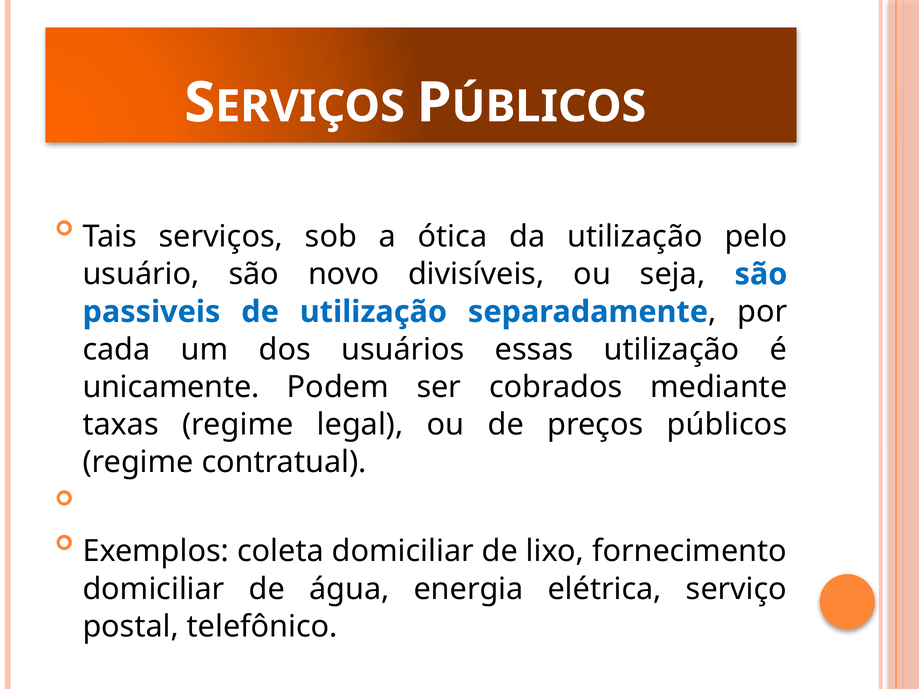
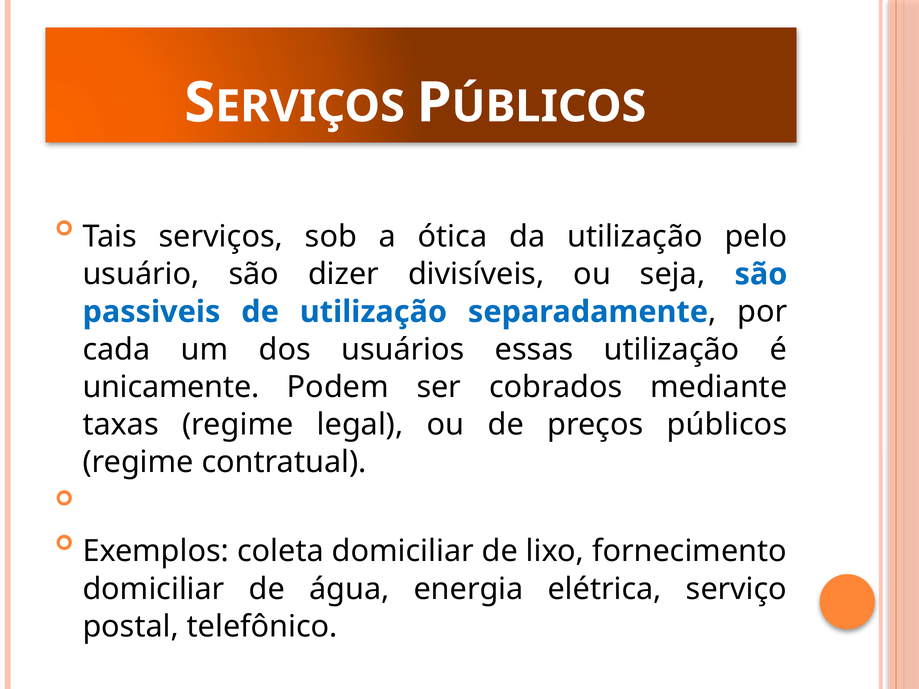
novo: novo -> dizer (344, 274)
